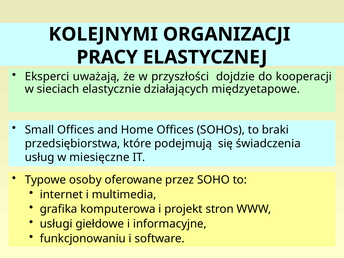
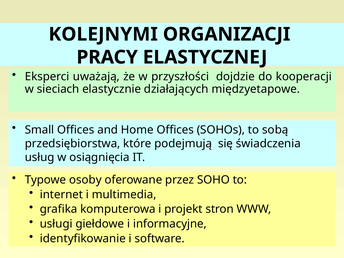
braki: braki -> sobą (275, 130)
miesięczne: miesięczne -> osiągnięcia (100, 157)
funkcjonowaniu: funkcjonowaniu -> identyfikowanie (83, 238)
